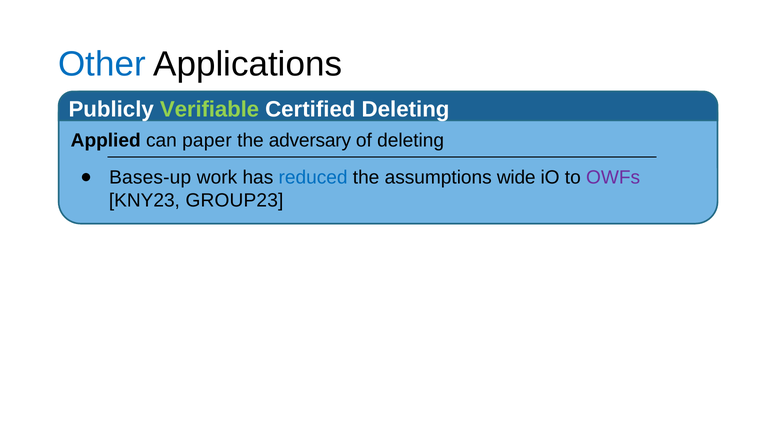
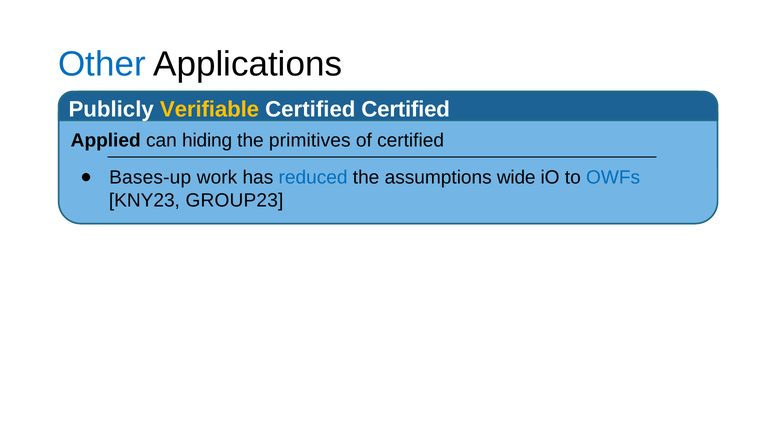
Verifiable colour: light green -> yellow (210, 110)
Certified Deleting: Deleting -> Certified (406, 110)
paper: paper -> hiding (207, 140)
adversary: adversary -> primitives (310, 140)
of deleting: deleting -> certified (411, 140)
OWFs colour: purple -> blue (613, 177)
